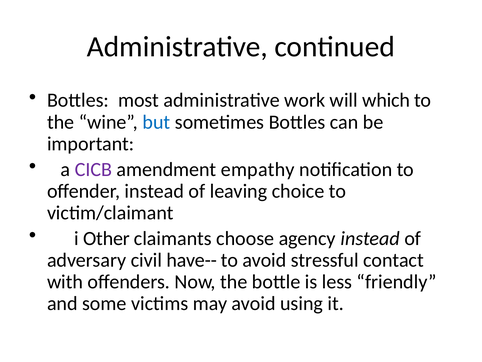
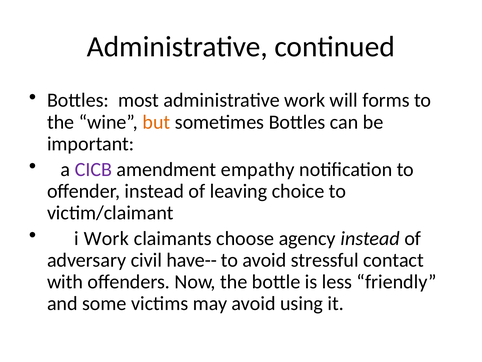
which: which -> forms (386, 100)
but colour: blue -> orange (156, 122)
i Other: Other -> Work (106, 238)
